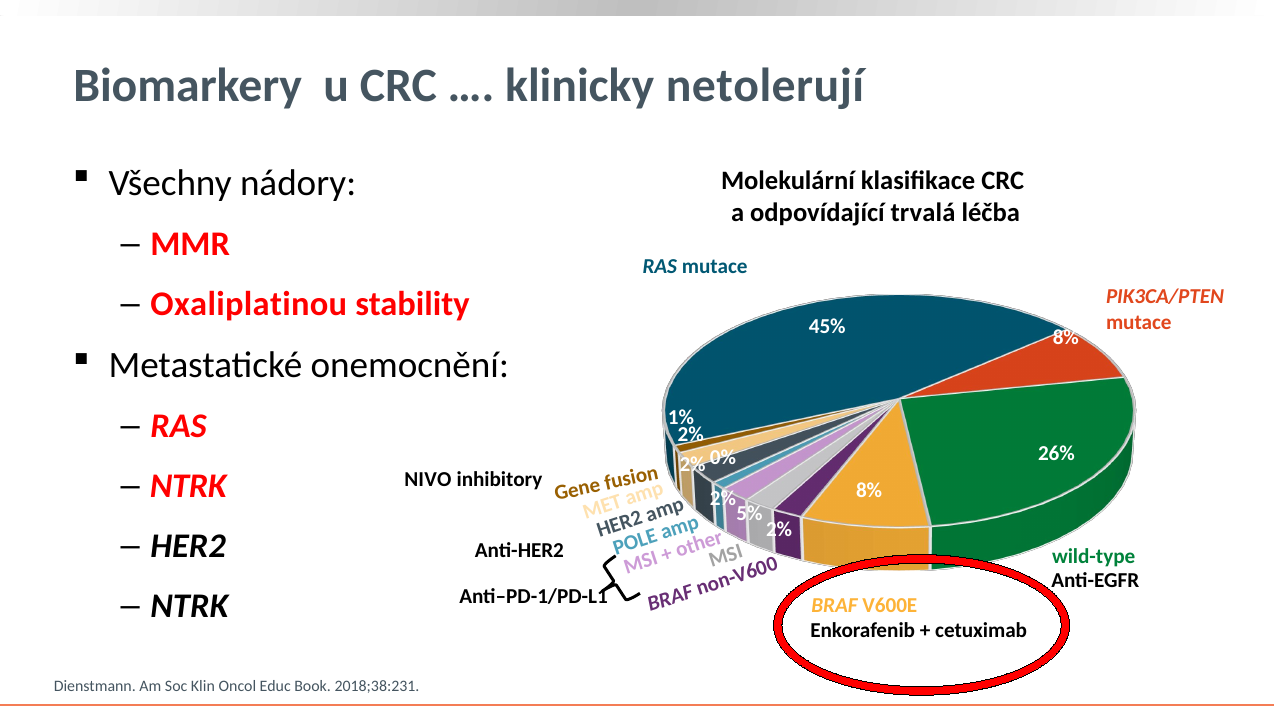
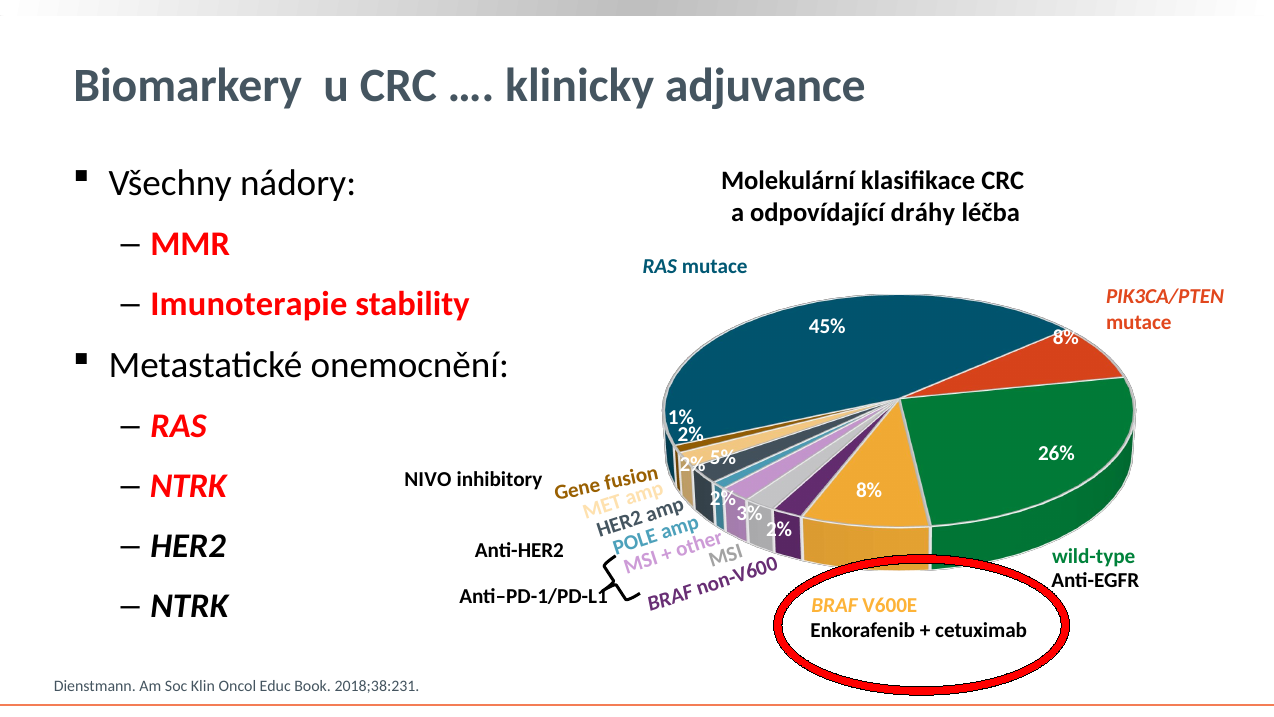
netolerují: netolerují -> adjuvance (765, 86)
trvalá: trvalá -> dráhy (923, 213)
Oxaliplatinou: Oxaliplatinou -> Imunoterapie (249, 304)
0%: 0% -> 5% (723, 457)
5%: 5% -> 3% (749, 514)
